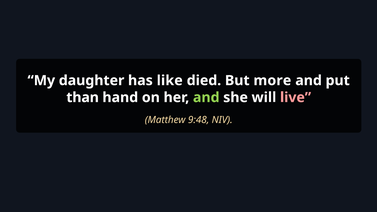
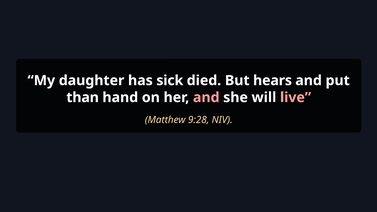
like: like -> sick (170, 81)
more: more -> hears (273, 81)
and colour: light green -> pink (206, 97)
9:48: 9:48 -> 9:28 (199, 120)
